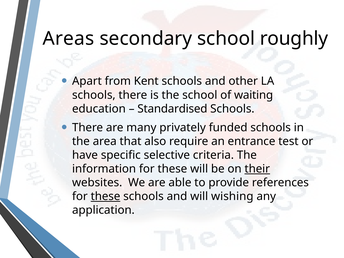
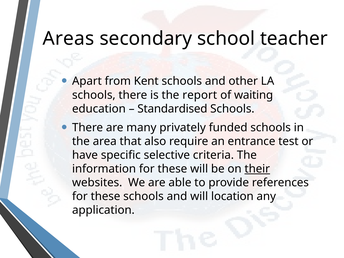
roughly: roughly -> teacher (294, 39)
the school: school -> report (200, 95)
these underline: present -> none (106, 196)
wishing: wishing -> location (232, 196)
